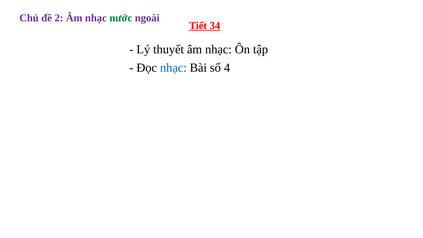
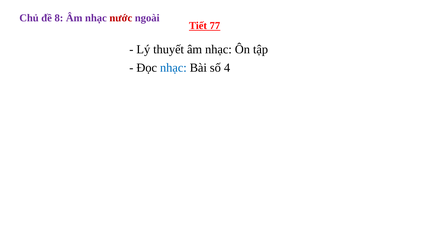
2: 2 -> 8 (59, 18)
nước colour: green -> red (121, 18)
34: 34 -> 77 (215, 26)
